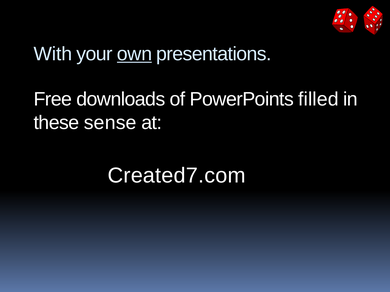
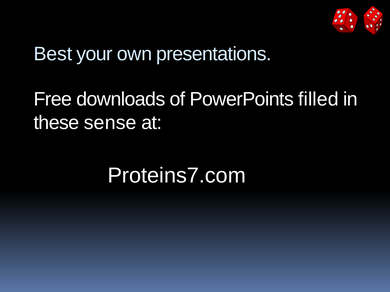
With: With -> Best (53, 54)
own underline: present -> none (134, 54)
Created7.com: Created7.com -> Proteins7.com (177, 176)
